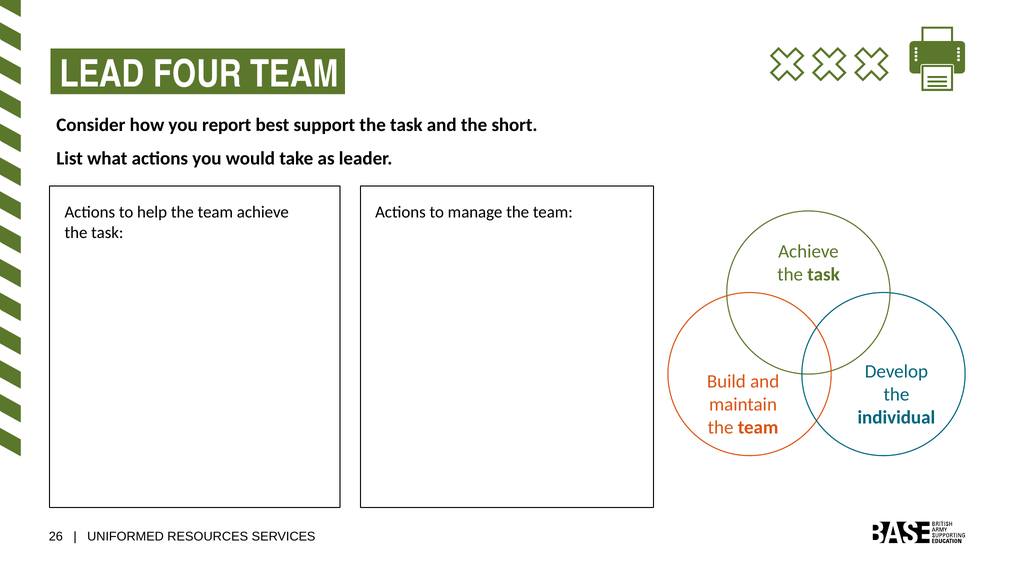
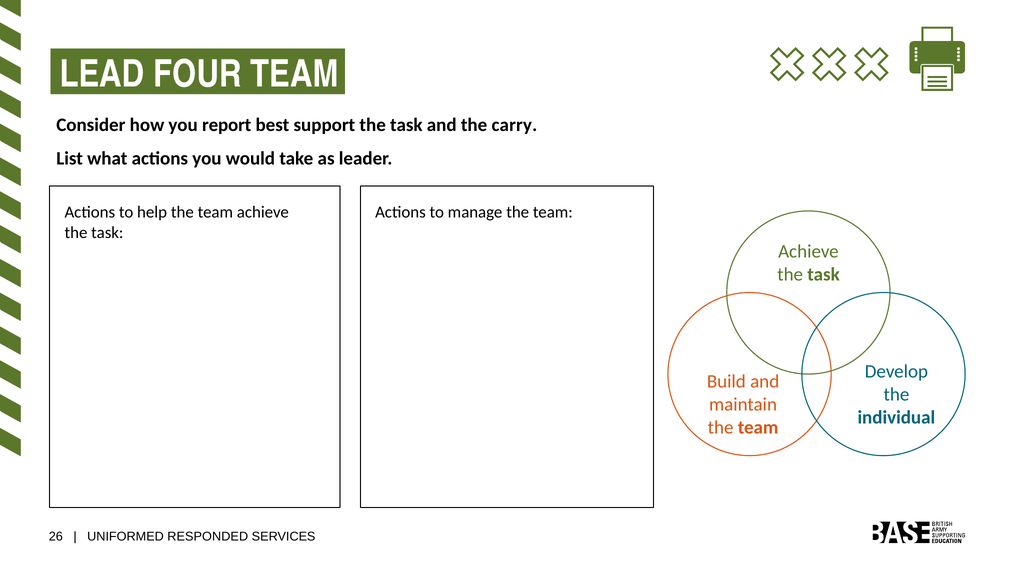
short: short -> carry (514, 125)
RESOURCES: RESOURCES -> RESPONDED (208, 537)
